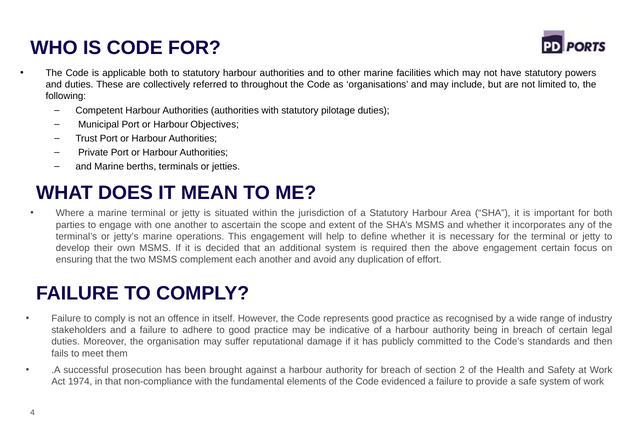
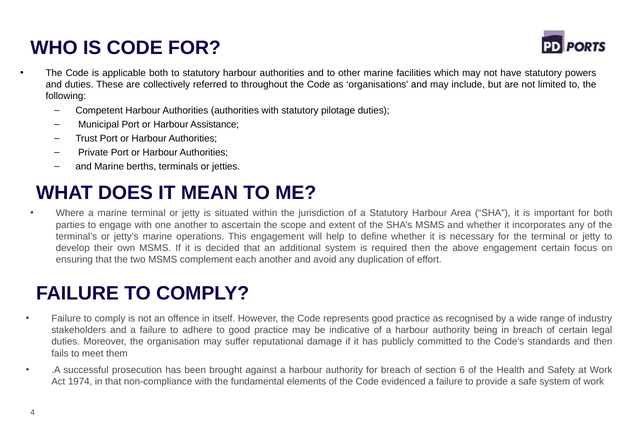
Objectives: Objectives -> Assistance (215, 124)
2: 2 -> 6 (462, 370)
